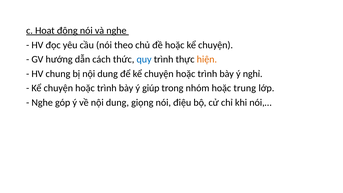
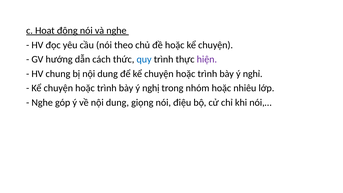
hiện colour: orange -> purple (207, 59)
giúp: giúp -> nghị (151, 88)
trung: trung -> nhiêu (245, 88)
